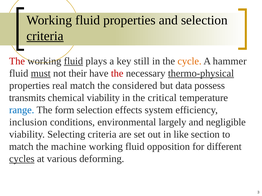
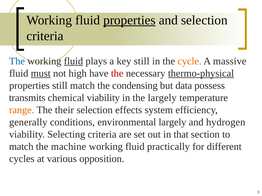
properties underline: none -> present (129, 20)
criteria underline: present -> none (45, 36)
The colour: red -> blue (17, 61)
hammer: hammer -> massive (230, 61)
their: their -> high (78, 74)
properties real: real -> still (60, 86)
considered: considered -> condensing (135, 86)
the critical: critical -> largely (162, 98)
range colour: blue -> orange (22, 110)
form: form -> their (64, 110)
inclusion: inclusion -> generally (28, 122)
negligible: negligible -> hydrogen (226, 122)
like: like -> that (181, 135)
opposition: opposition -> practically (168, 147)
cycles underline: present -> none (22, 159)
deforming: deforming -> opposition (102, 159)
